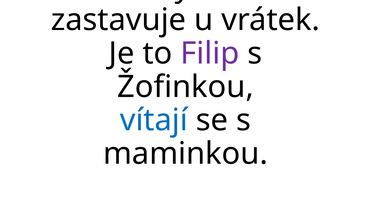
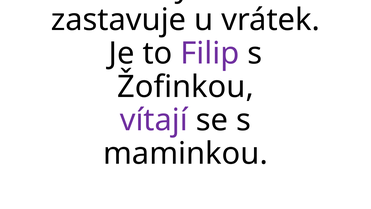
vítají colour: blue -> purple (154, 120)
